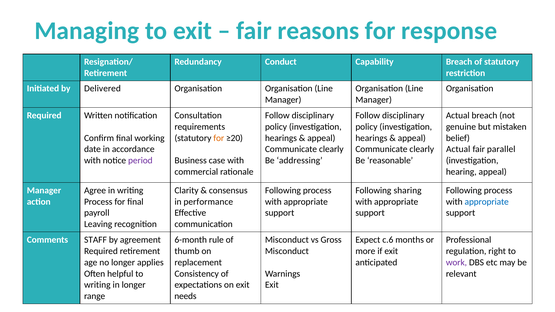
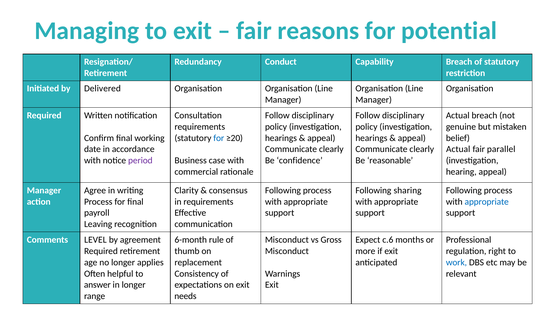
response: response -> potential (449, 31)
for colour: orange -> blue (219, 138)
addressing: addressing -> confidence (300, 161)
in performance: performance -> requirements (208, 202)
STAFF: STAFF -> LEVEL (95, 240)
work colour: purple -> blue (456, 262)
writing: writing -> answer (97, 285)
